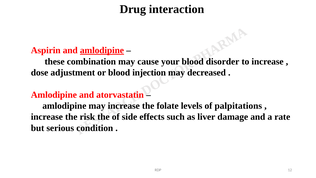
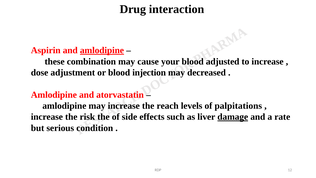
disorder: disorder -> adjusted (223, 61)
folate: folate -> reach (168, 106)
damage underline: none -> present (233, 117)
